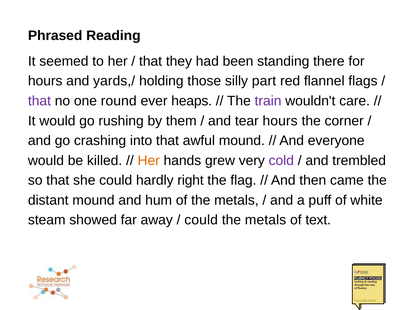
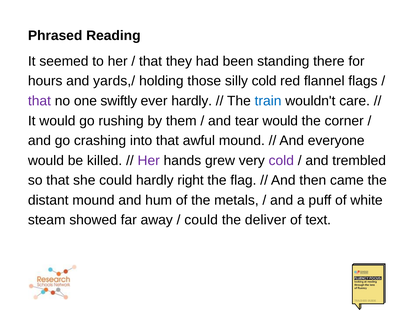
silly part: part -> cold (264, 81)
round: round -> swiftly (119, 101)
ever heaps: heaps -> hardly (192, 101)
train colour: purple -> blue (268, 101)
tear hours: hours -> would (280, 121)
Her colour: orange -> purple (149, 161)
metals: metals -> deliver (266, 220)
